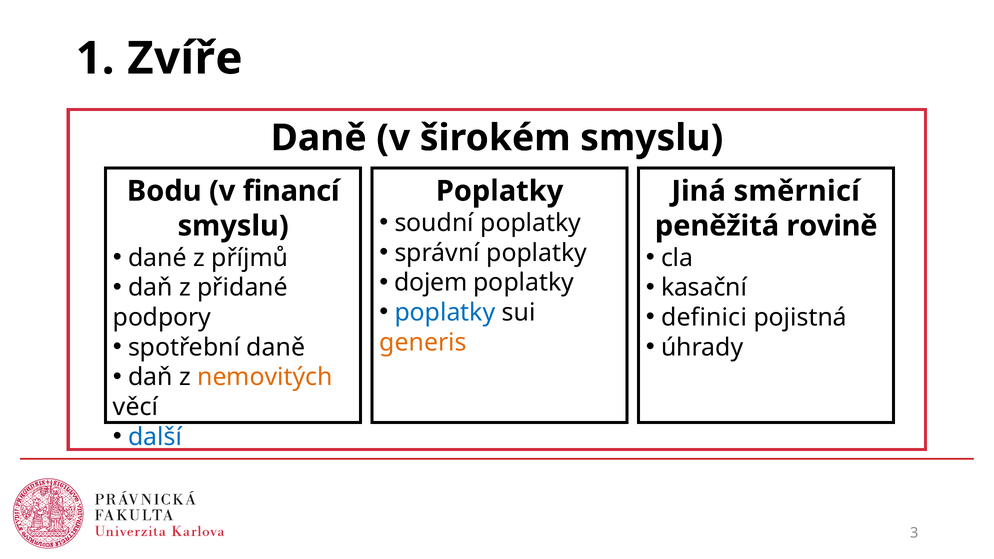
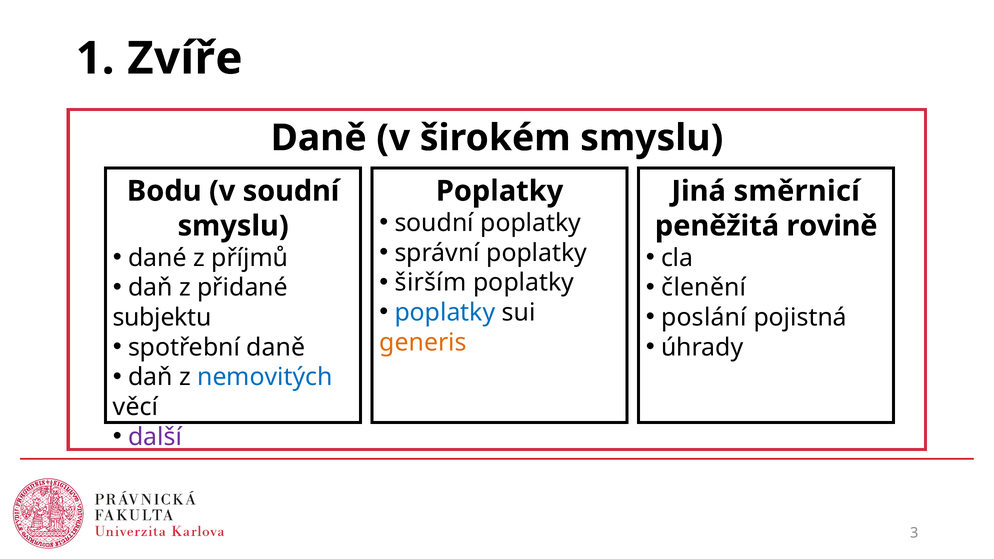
v financí: financí -> soudní (291, 191)
dojem: dojem -> širším (431, 283)
kasační: kasační -> členění (704, 288)
definici: definici -> poslání (704, 318)
podpory: podpory -> subjektu (162, 318)
nemovitých colour: orange -> blue (265, 377)
další colour: blue -> purple (155, 437)
